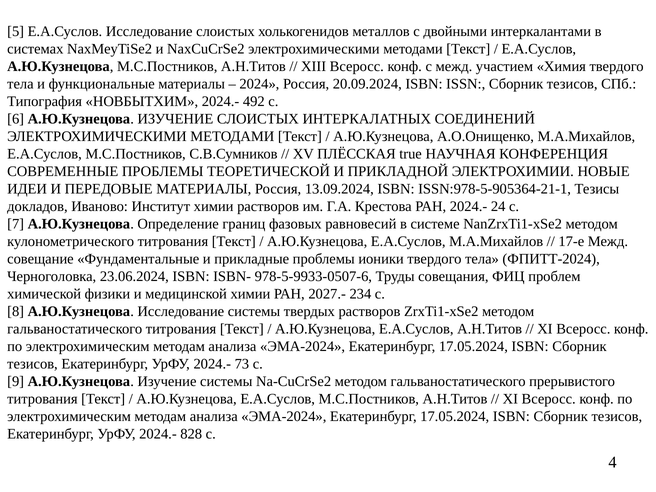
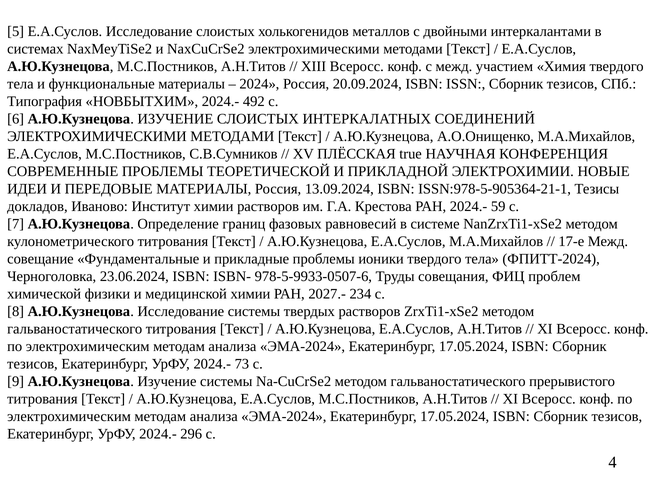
24: 24 -> 59 (498, 207)
828: 828 -> 296 (191, 434)
